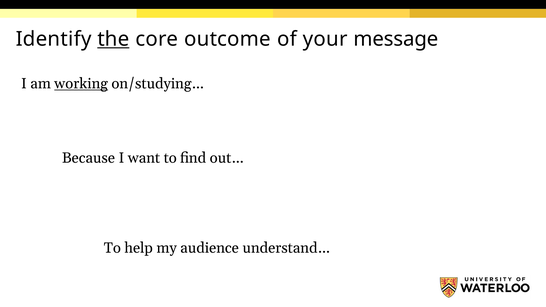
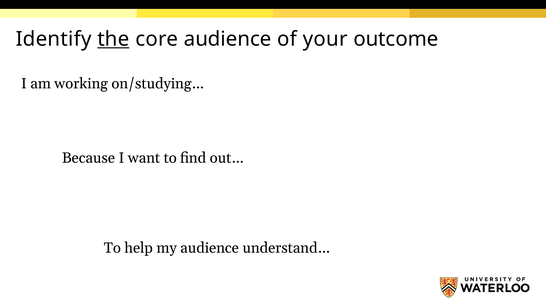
core outcome: outcome -> audience (228, 39)
message: message -> outcome (396, 39)
working underline: present -> none (81, 84)
